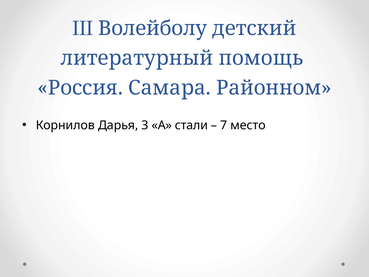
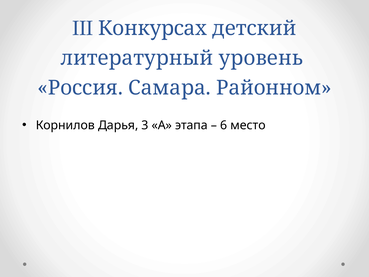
Волейболу: Волейболу -> Конкурсах (153, 28)
помощь: помощь -> уровень (261, 58)
стали: стали -> этапа (191, 125)
7: 7 -> 6 (224, 125)
